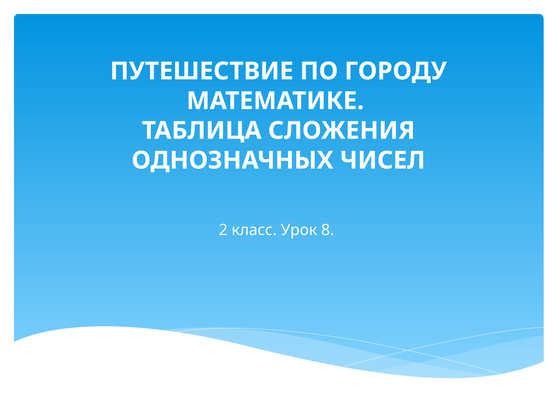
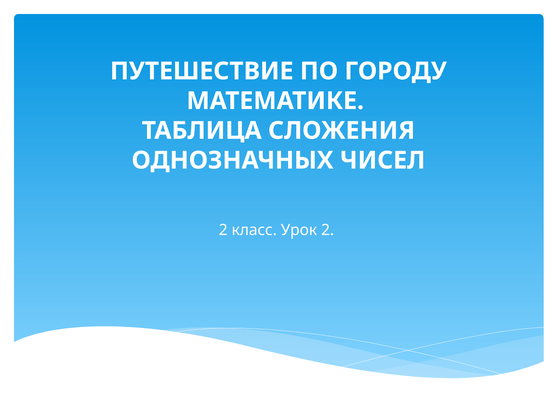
Урок 8: 8 -> 2 (328, 230)
